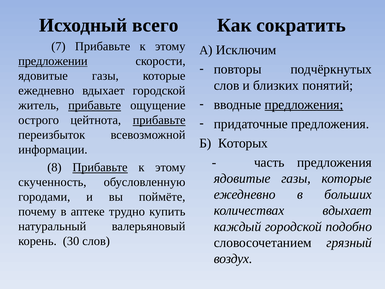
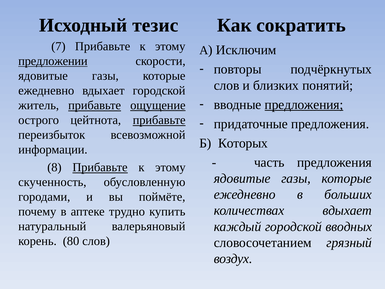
всего: всего -> тезис (155, 25)
ощущение underline: none -> present (158, 105)
подобно: подобно -> вводных (349, 226)
30: 30 -> 80 (71, 241)
